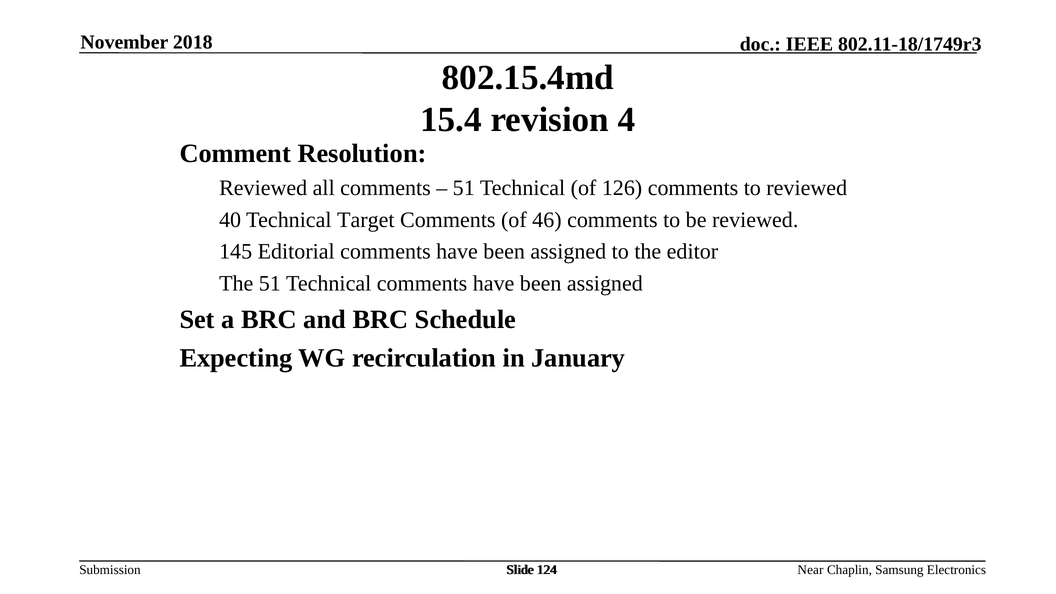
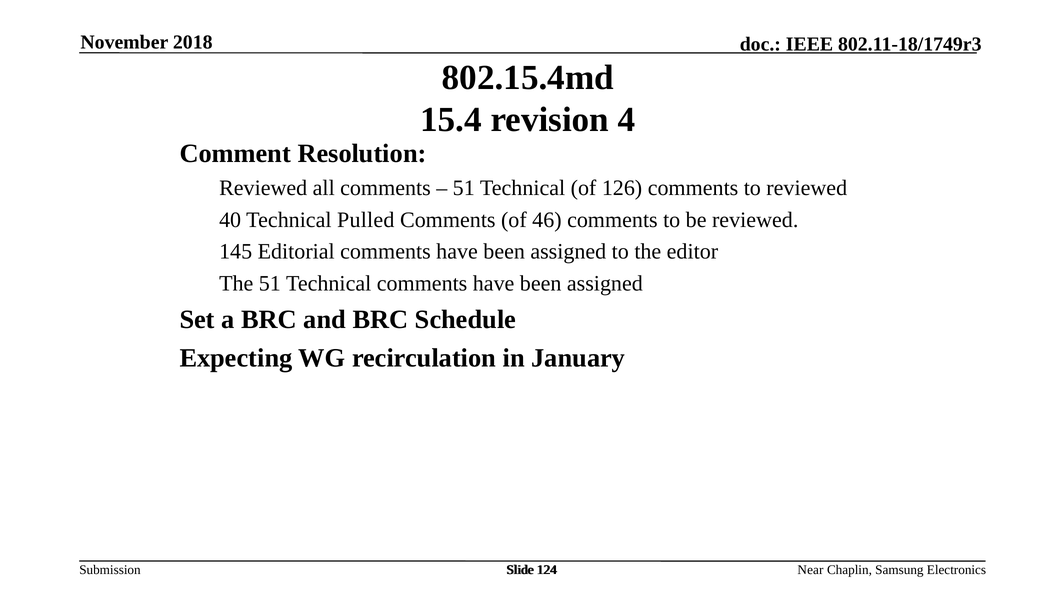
Target: Target -> Pulled (366, 220)
